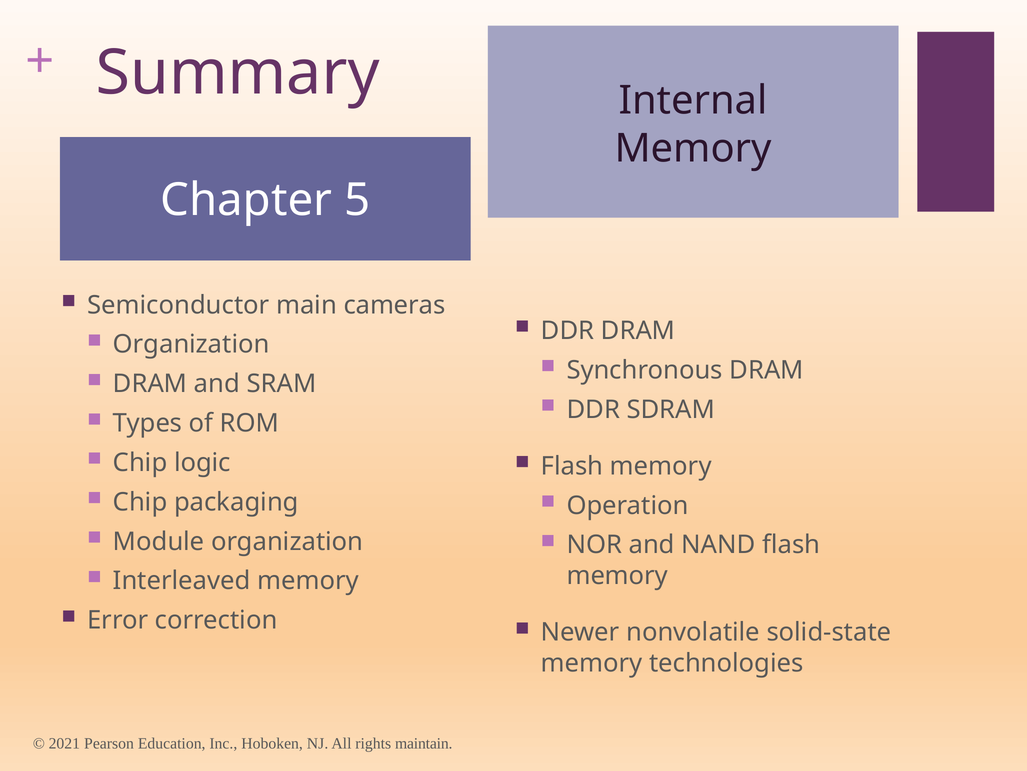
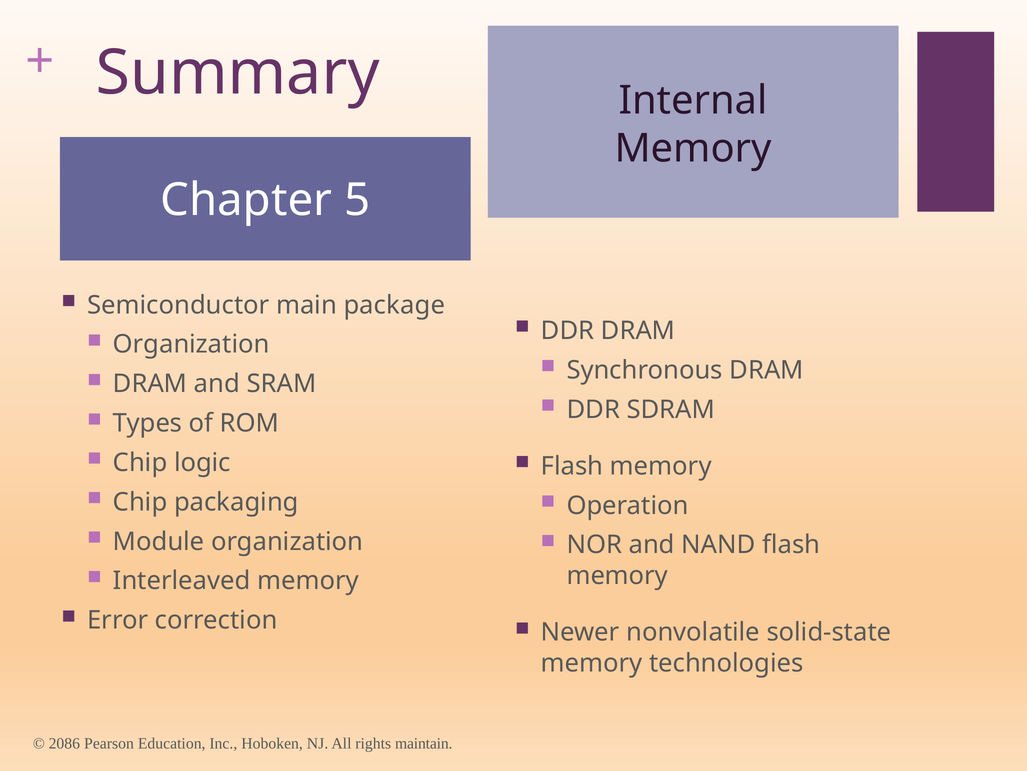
cameras: cameras -> package (394, 305)
2021: 2021 -> 2086 (64, 743)
